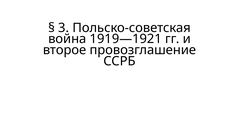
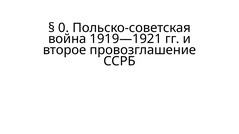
3: 3 -> 0 (64, 28)
